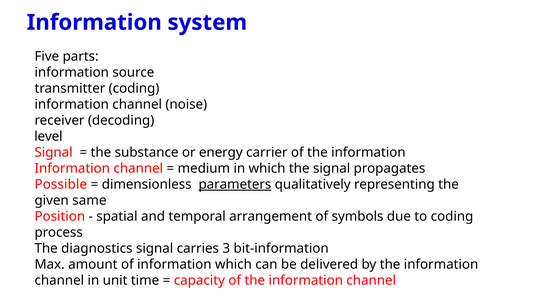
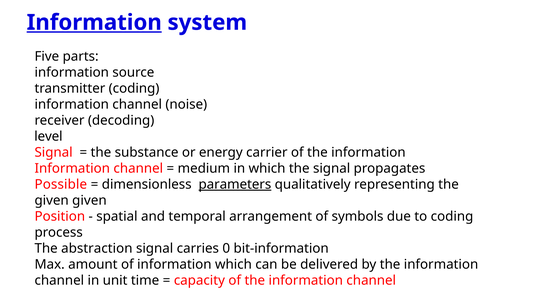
Information underline: none -> present (94, 22)
given same: same -> given (89, 201)
diagnostics: diagnostics -> abstraction (97, 249)
3: 3 -> 0 (226, 249)
